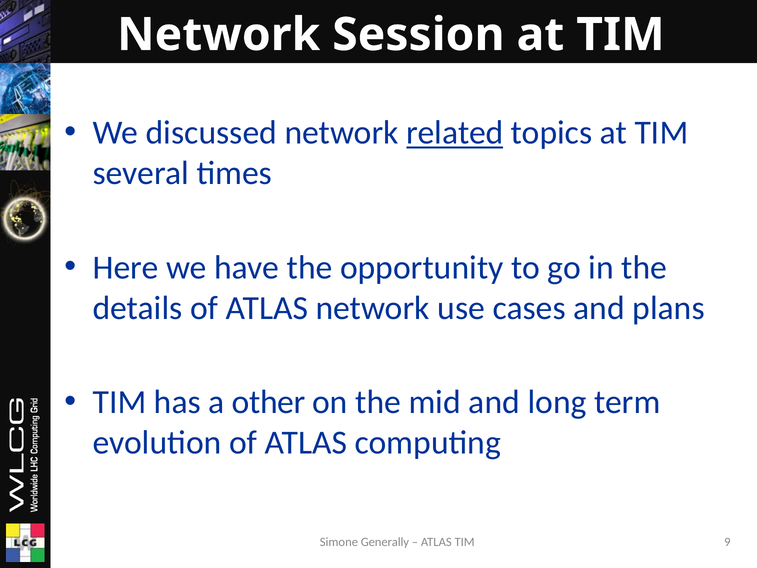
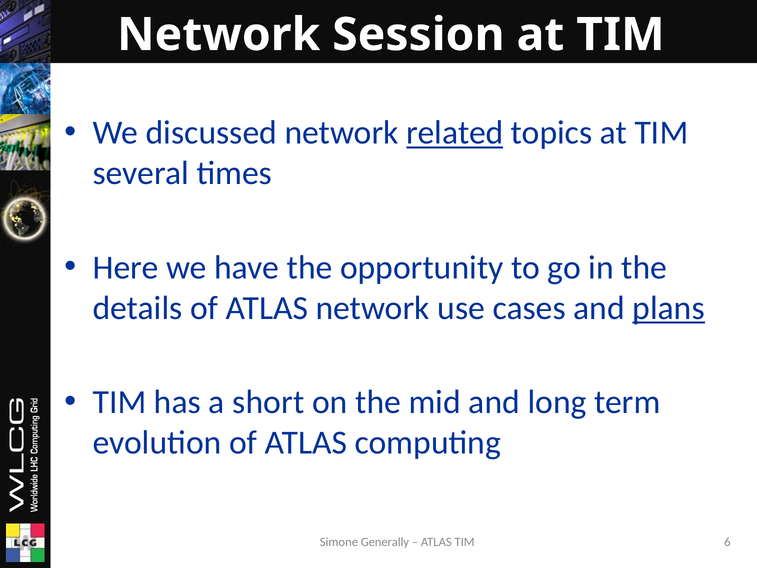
plans underline: none -> present (669, 308)
other: other -> short (268, 402)
9: 9 -> 6 (727, 542)
